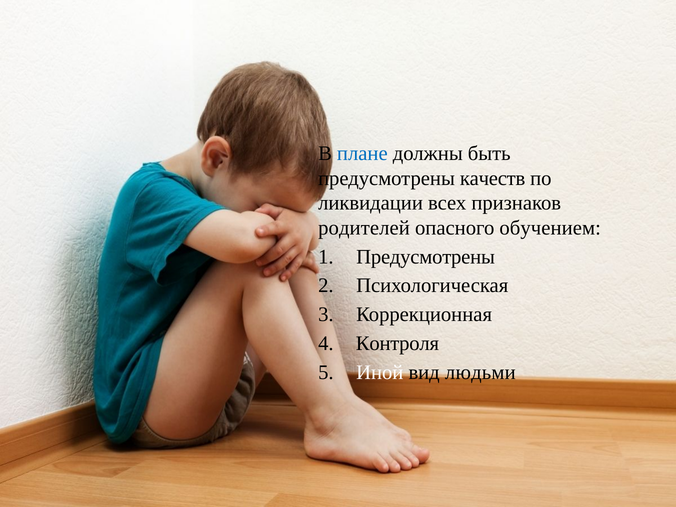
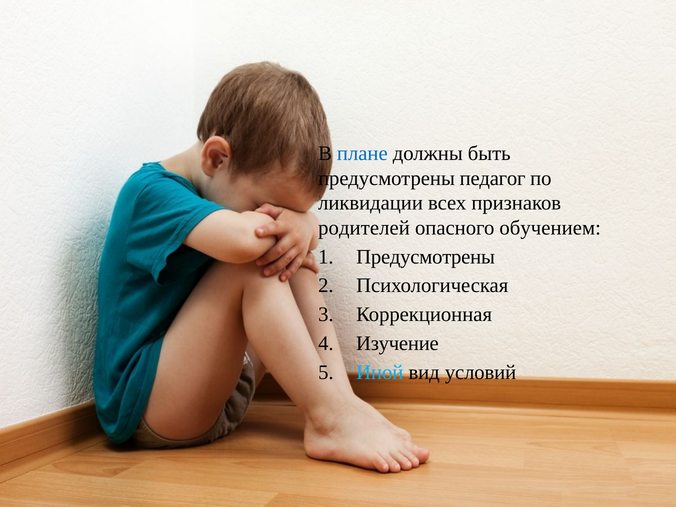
качеств: качеств -> педагог (493, 178)
Контроля: Контроля -> Изучение (397, 343)
Иной colour: white -> light blue (380, 372)
людьми: людьми -> условий (481, 372)
